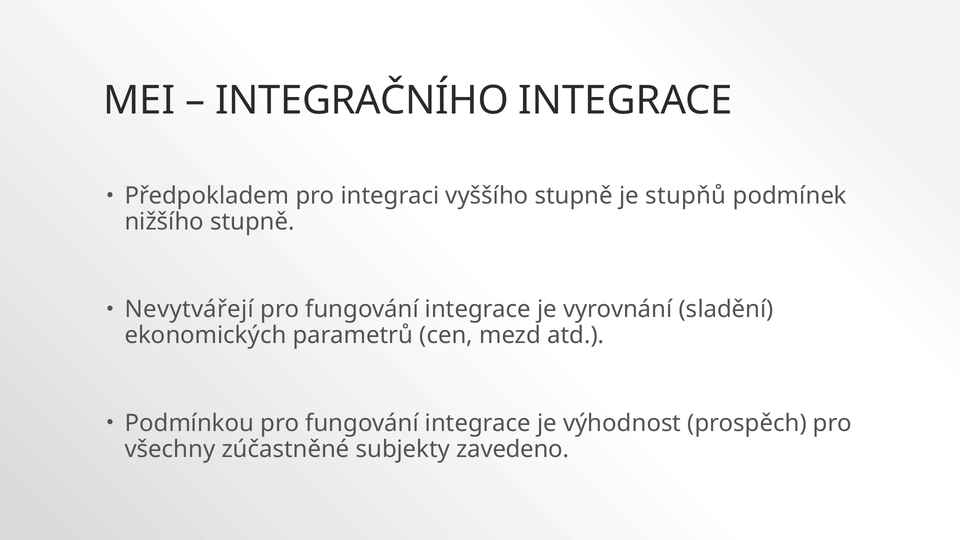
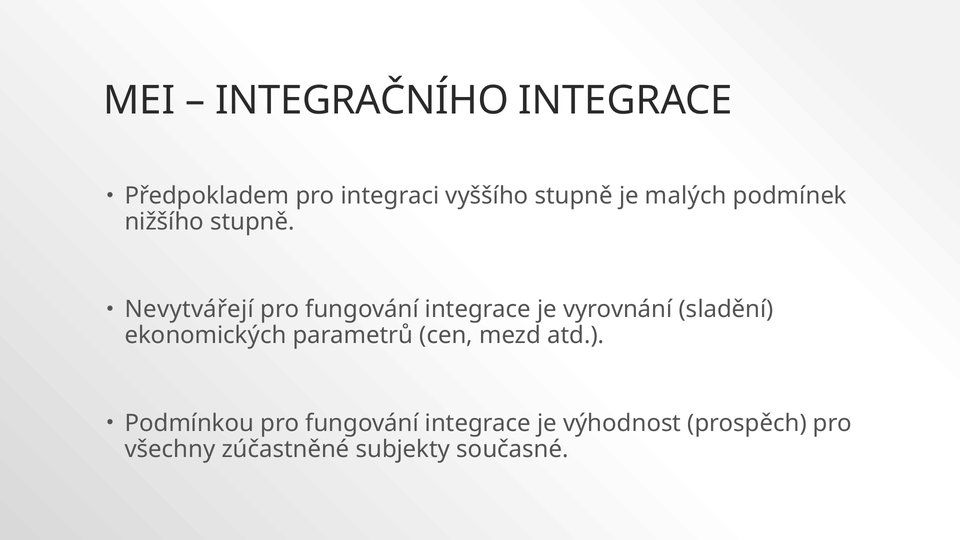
stupňů: stupňů -> malých (686, 196)
zavedeno: zavedeno -> současné (513, 449)
